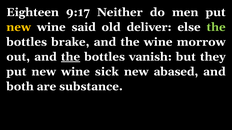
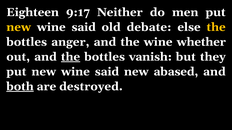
deliver: deliver -> debate (149, 27)
the colour: light green -> yellow (216, 27)
brake: brake -> anger (70, 42)
morrow: morrow -> whether (201, 42)
sick: sick -> said (107, 72)
both underline: none -> present (20, 87)
substance: substance -> destroyed (91, 87)
